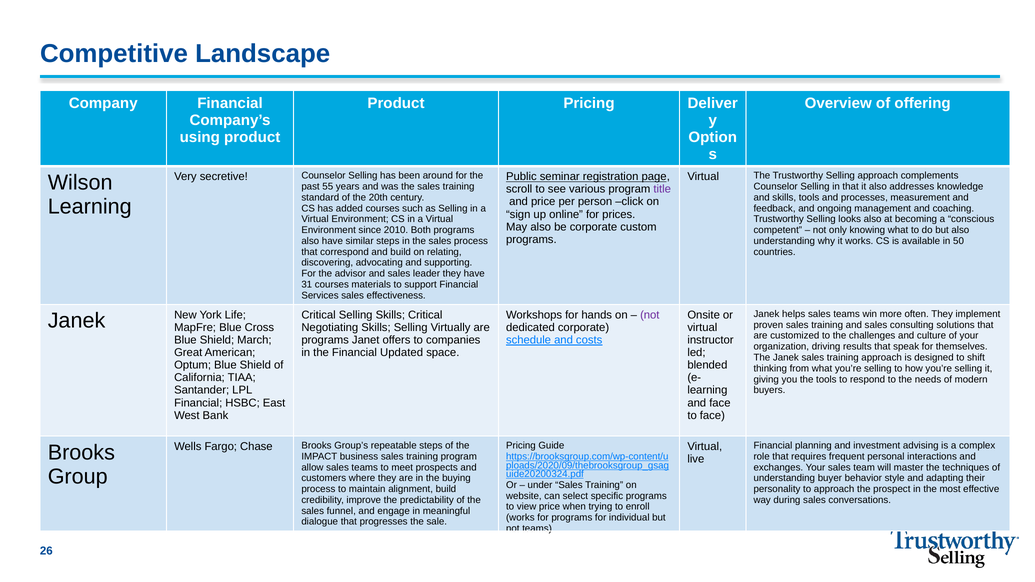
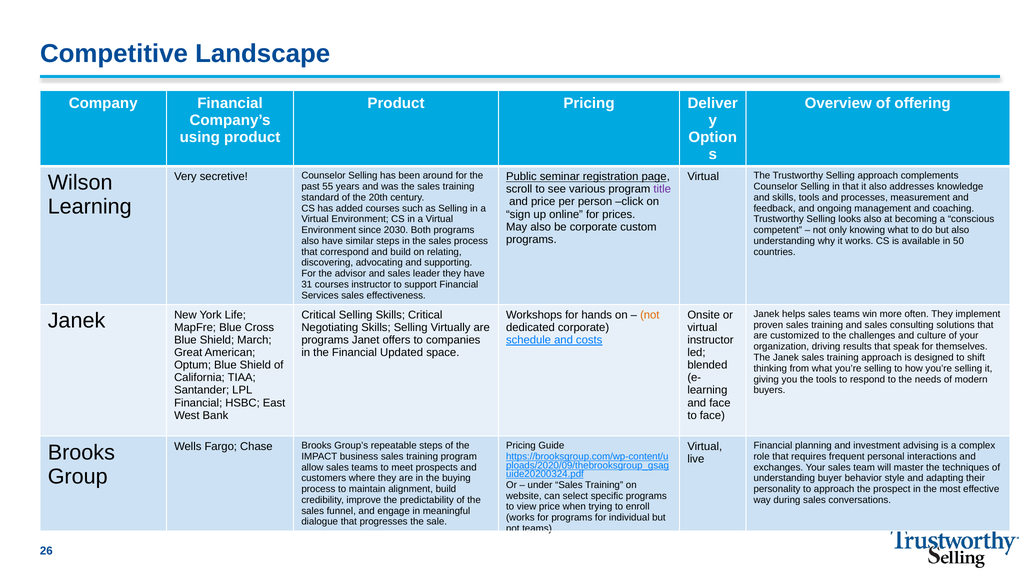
2010: 2010 -> 2030 (396, 230)
courses materials: materials -> instructor (371, 285)
not colour: purple -> orange (650, 315)
